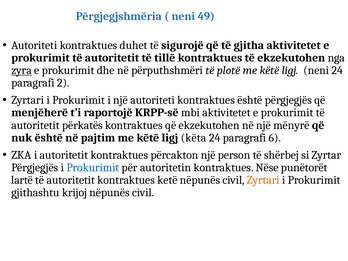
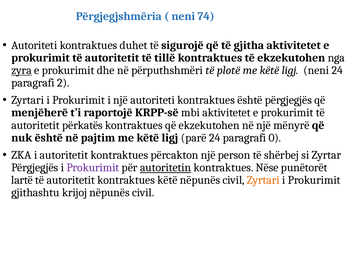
49: 49 -> 74 (206, 16)
këta: këta -> parë (194, 138)
6: 6 -> 0 (275, 138)
Prokurimit colour: blue -> purple (93, 168)
autoritetin underline: none -> present (166, 168)
kontraktues ketë: ketë -> këtë (167, 180)
